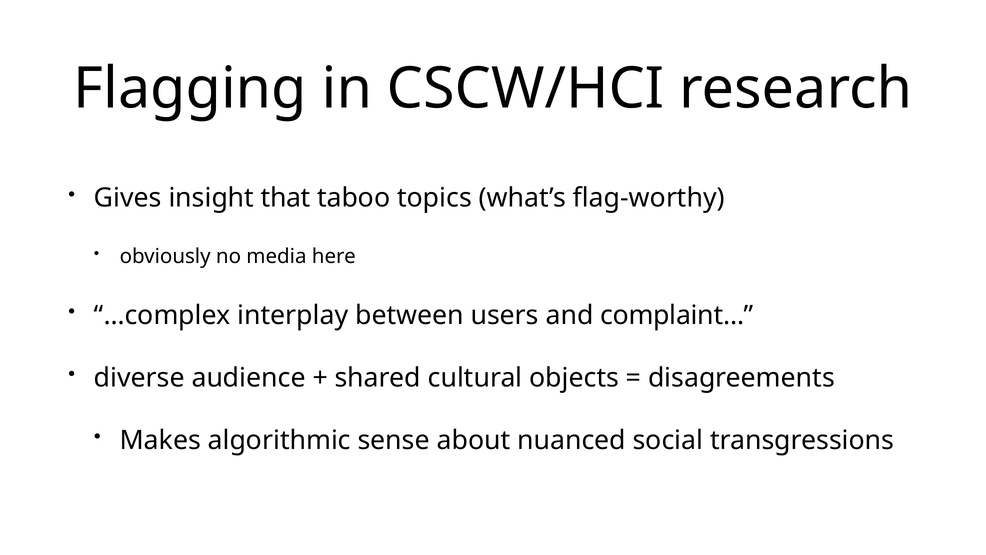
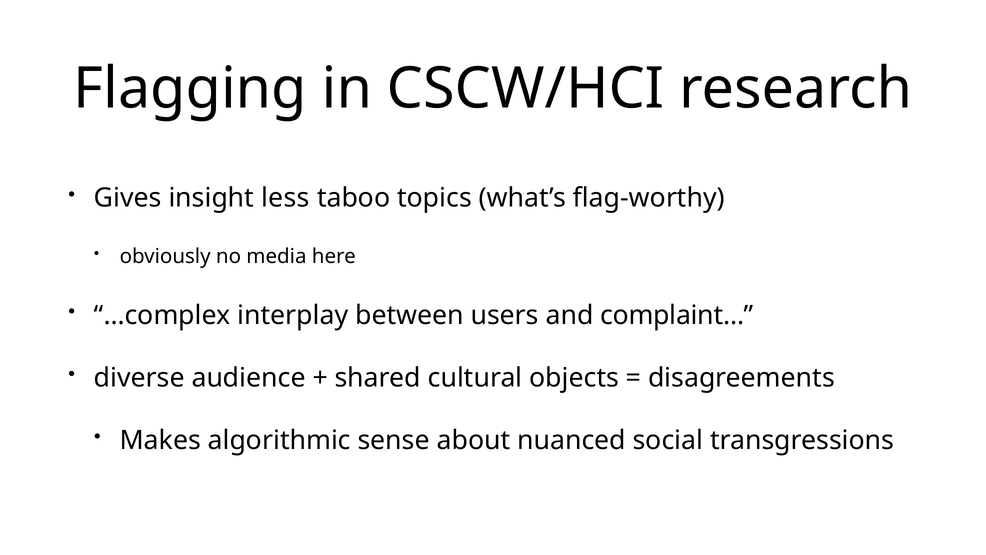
that: that -> less (285, 198)
